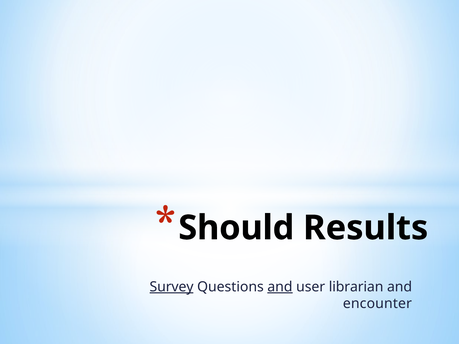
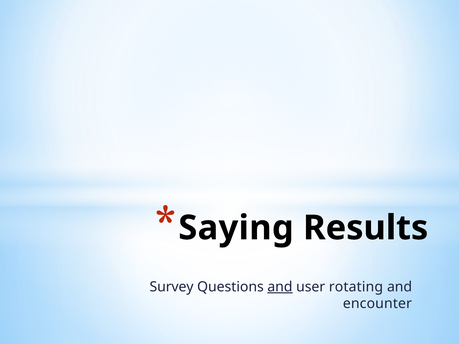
Should: Should -> Saying (236, 228)
Survey underline: present -> none (172, 287)
librarian: librarian -> rotating (356, 287)
